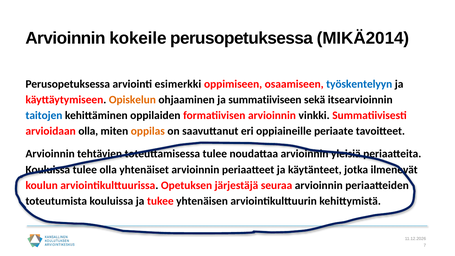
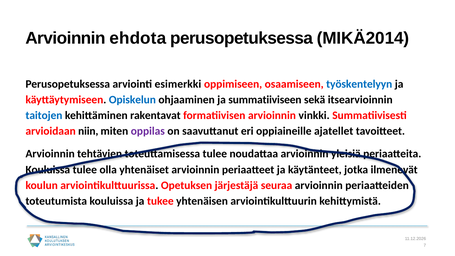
kokeile: kokeile -> ehdota (138, 38)
Opiskelun colour: orange -> blue (132, 100)
oppilaiden: oppilaiden -> rakentavat (155, 115)
arvioidaan olla: olla -> niin (88, 131)
oppilas colour: orange -> purple (148, 131)
periaate: periaate -> ajatellet (334, 131)
